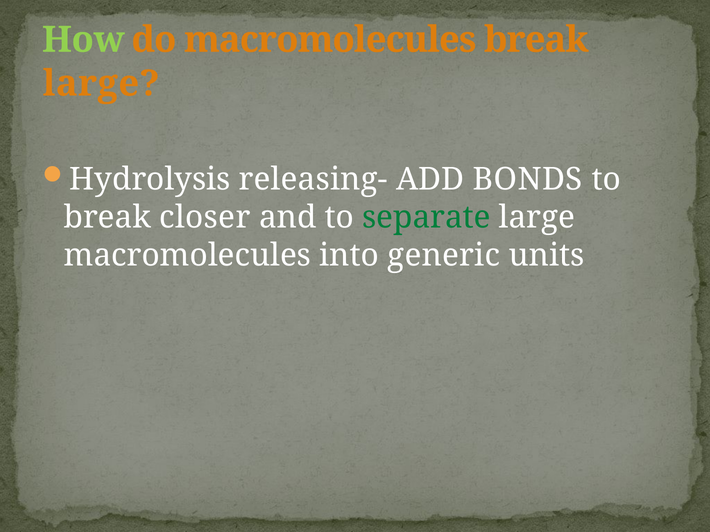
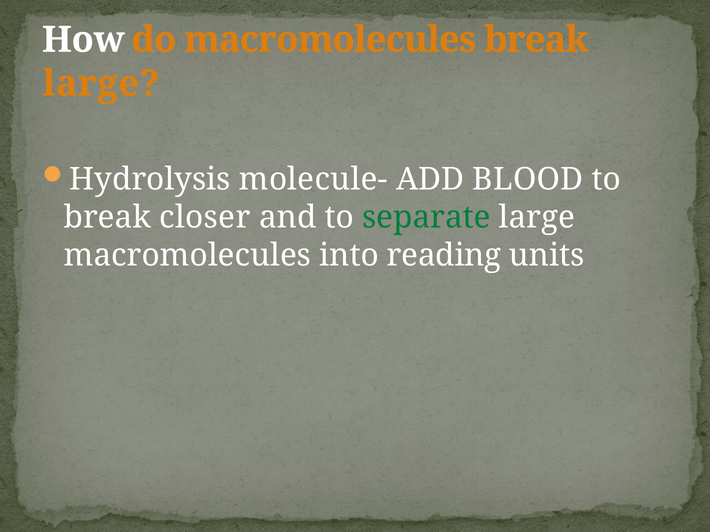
How colour: light green -> white (83, 40)
releasing-: releasing- -> molecule- (313, 180)
BONDS: BONDS -> BLOOD (528, 180)
generic: generic -> reading (444, 255)
